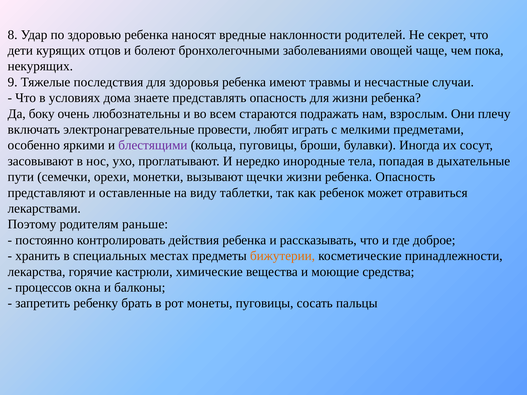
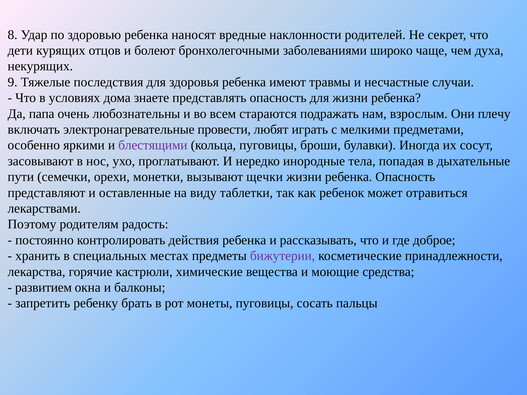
овощей: овощей -> широко (391, 51)
пока: пока -> духа (489, 51)
боку: боку -> папа (42, 114)
раньше: раньше -> радость (145, 224)
бижутерии colour: orange -> purple (283, 256)
процессов: процессов -> развитием (43, 288)
